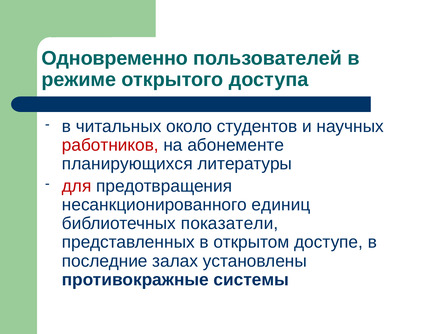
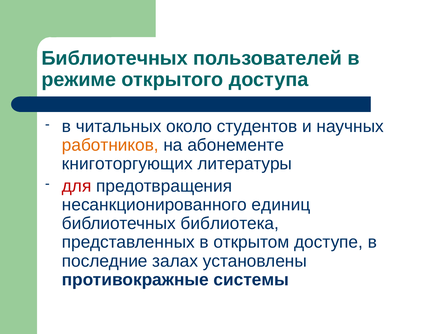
Одновременно: Одновременно -> Библиотечных (115, 58)
работников colour: red -> orange (110, 145)
планирующихся: планирующихся -> книготоргующих (127, 164)
показатели: показатели -> библиотека (230, 223)
